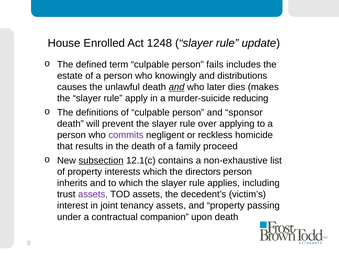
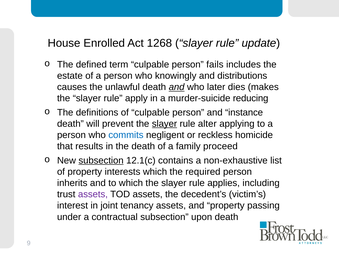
1248: 1248 -> 1268 (159, 43)
sponsor: sponsor -> instance (244, 113)
slayer underline: none -> present (164, 124)
over: over -> alter (207, 124)
commits colour: purple -> blue (126, 135)
directors: directors -> required (203, 172)
contractual companion: companion -> subsection (164, 217)
